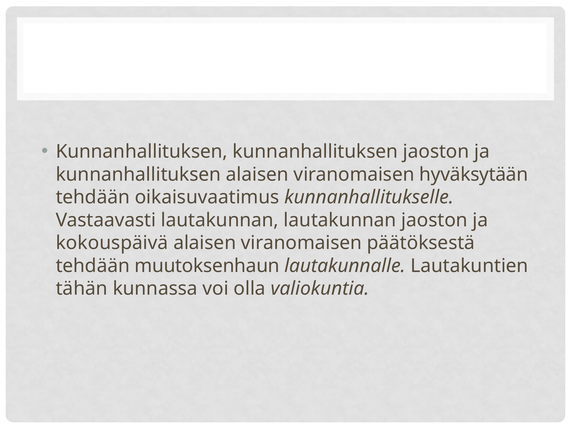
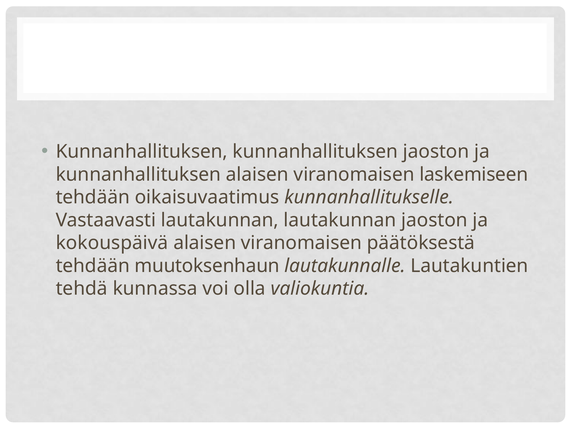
hyväksytään: hyväksytään -> laskemiseen (474, 175)
tähän: tähän -> tehdä (82, 289)
